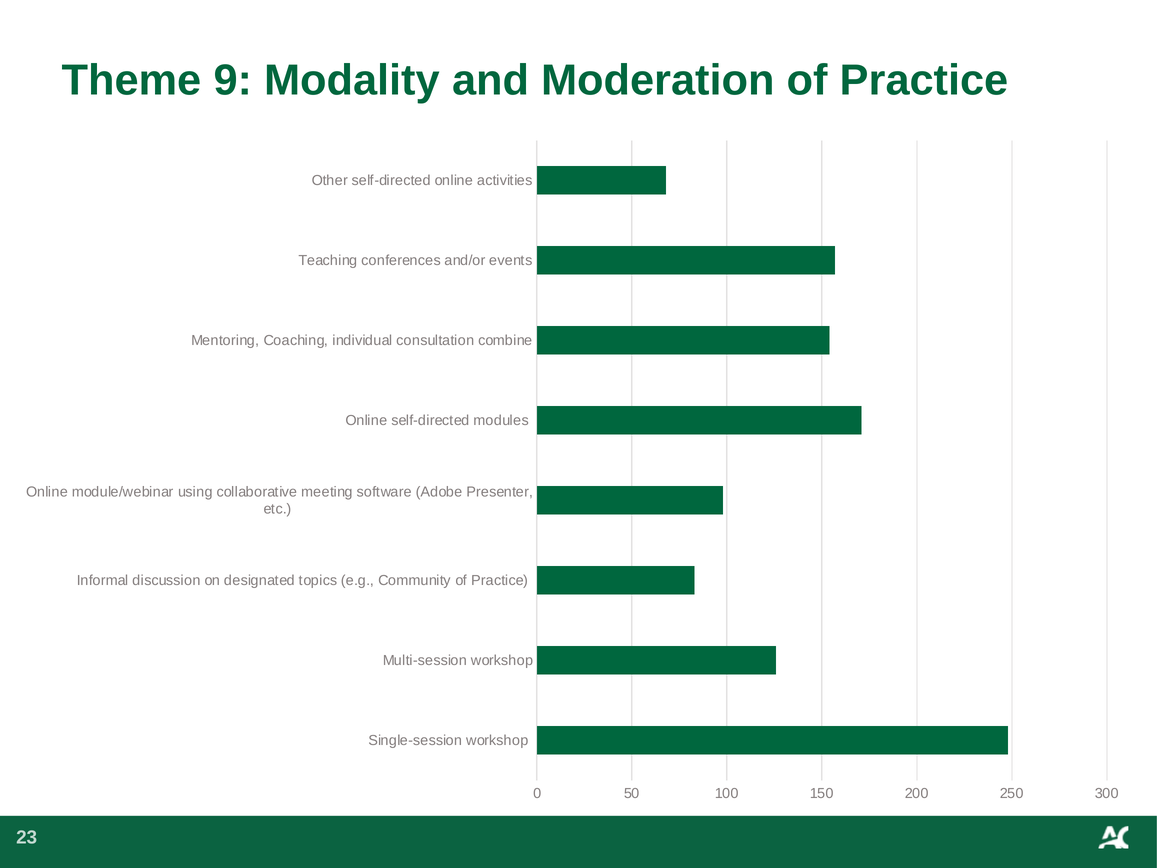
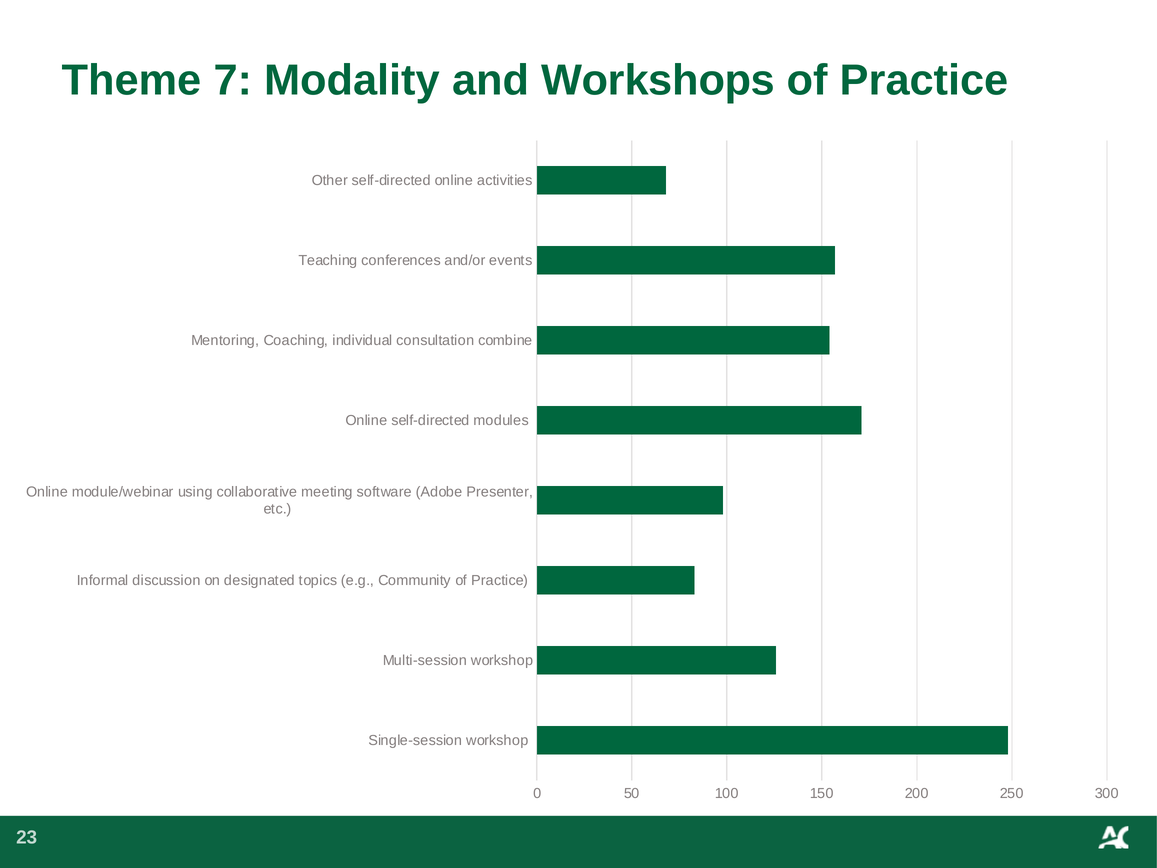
9: 9 -> 7 (233, 80)
Moderation: Moderation -> Workshops (658, 80)
